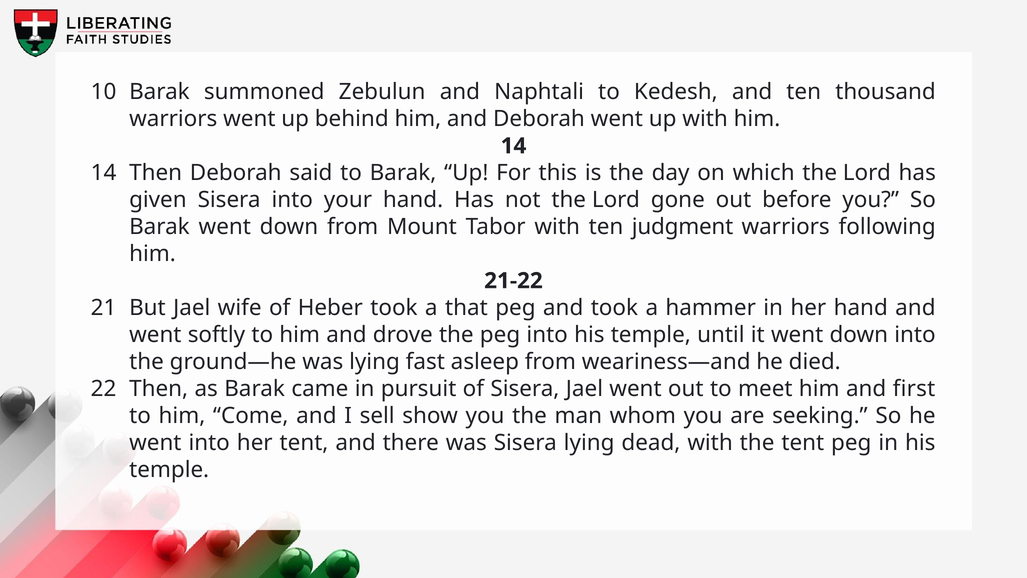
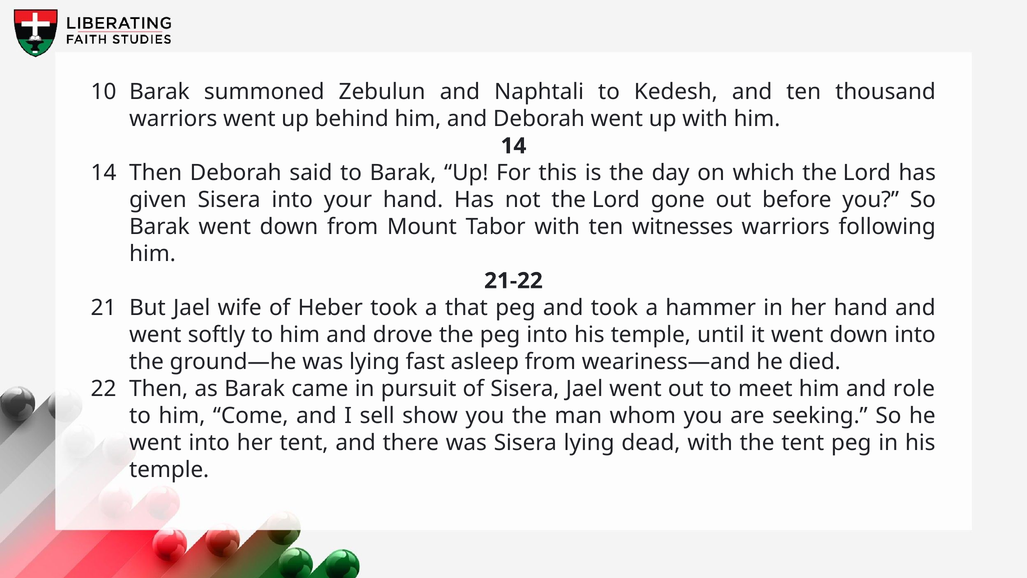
judgment: judgment -> witnesses (683, 227)
first: first -> role (914, 389)
